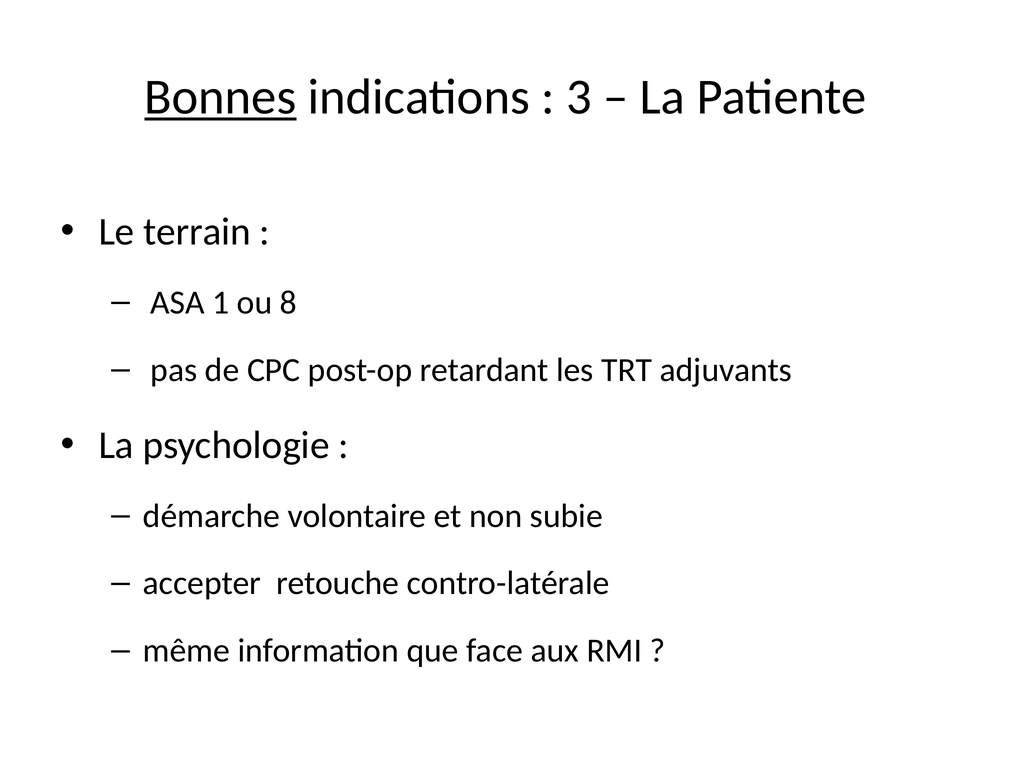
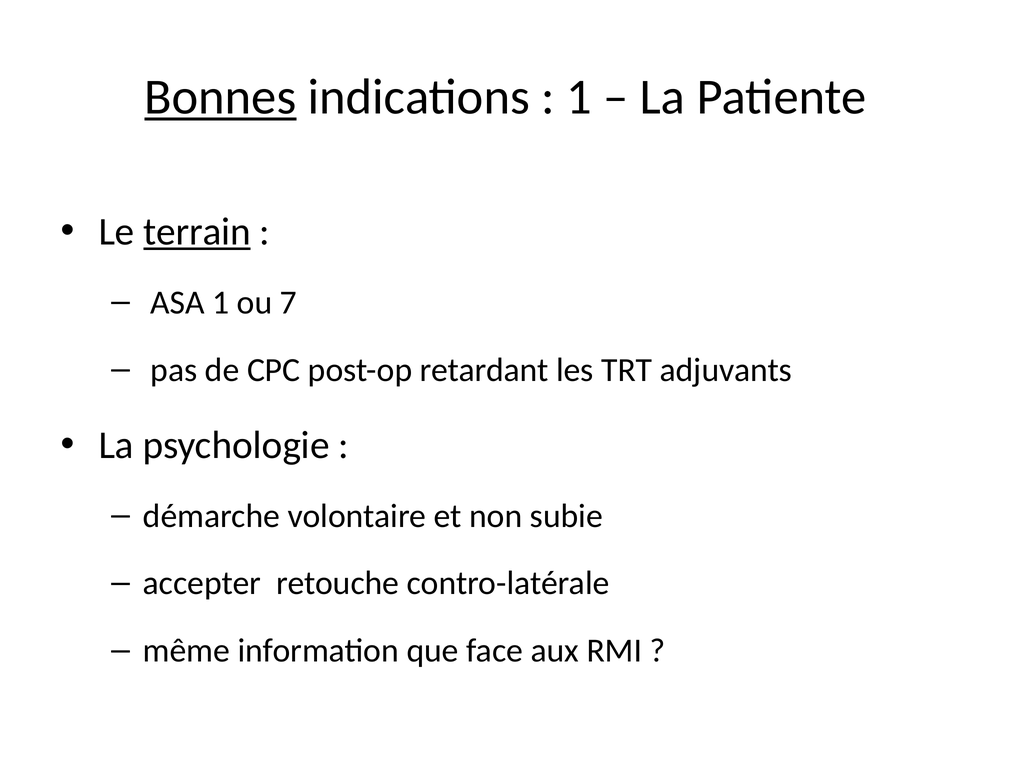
3: 3 -> 1 (579, 97)
terrain underline: none -> present (197, 232)
8: 8 -> 7 (288, 302)
